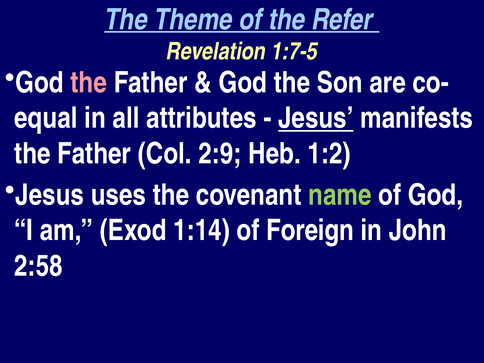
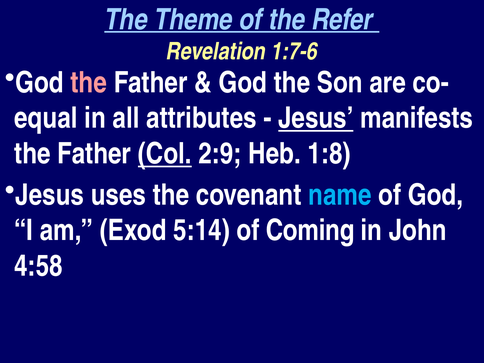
1:7-5: 1:7-5 -> 1:7-6 (294, 52)
Col underline: none -> present (165, 154)
1:2: 1:2 -> 1:8 (329, 154)
name colour: light green -> light blue (340, 195)
1:14: 1:14 -> 5:14 (202, 231)
Foreign: Foreign -> Coming (310, 231)
2:58: 2:58 -> 4:58 (38, 266)
